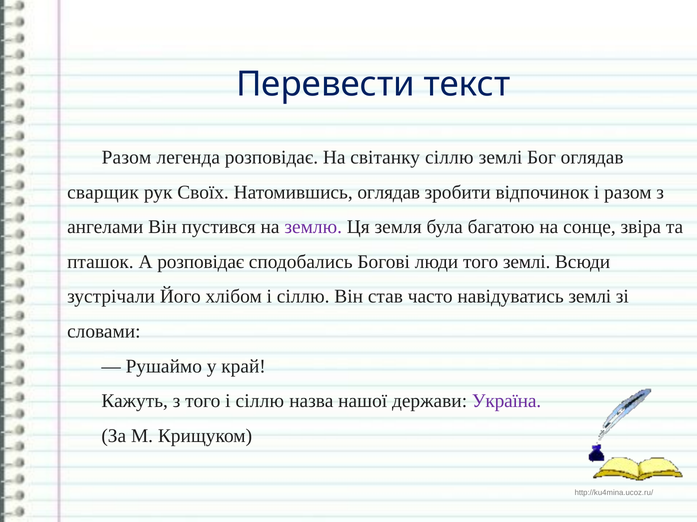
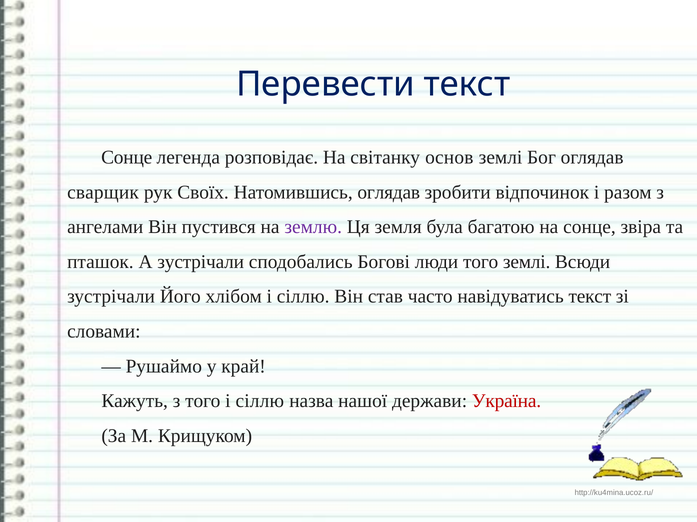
Разом: Разом -> Сонце (127, 158)
світанку сіллю: сіллю -> основ (449, 158)
А розповідає: розповідає -> зустрічали (201, 262)
навідуватись землі: землі -> текст (590, 297)
Україна colour: purple -> red (507, 402)
